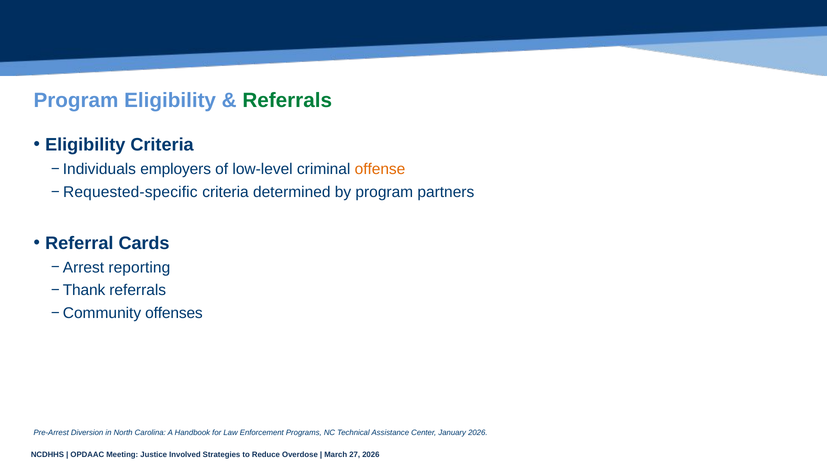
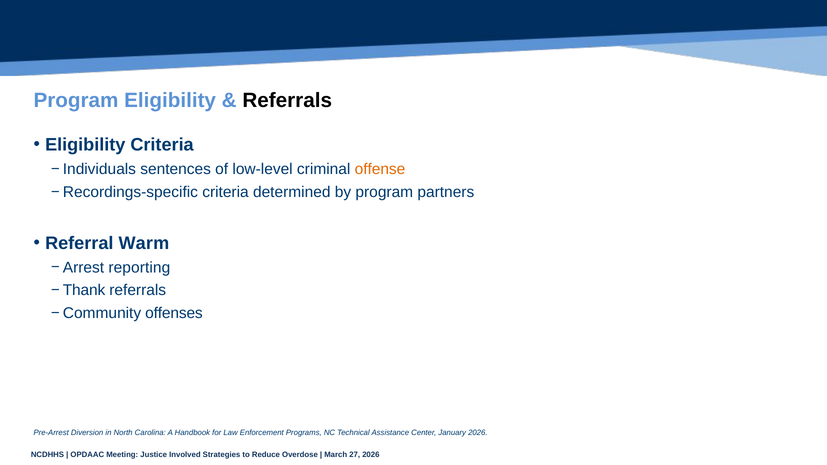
Referrals colour: green -> black (287, 101)
employers: employers -> sentences (176, 169)
Requested-specific: Requested-specific -> Recordings-specific (130, 192)
Cards: Cards -> Warm (144, 243)
